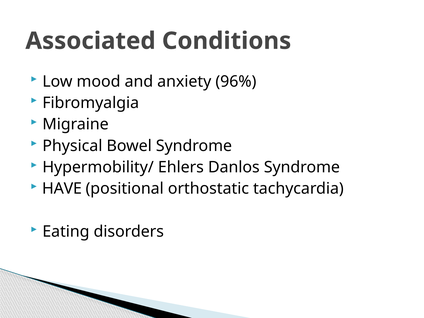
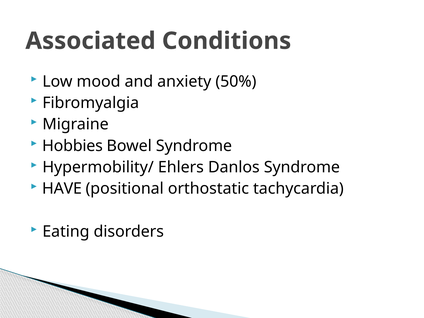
96%: 96% -> 50% (236, 81)
Physical: Physical -> Hobbies (72, 146)
